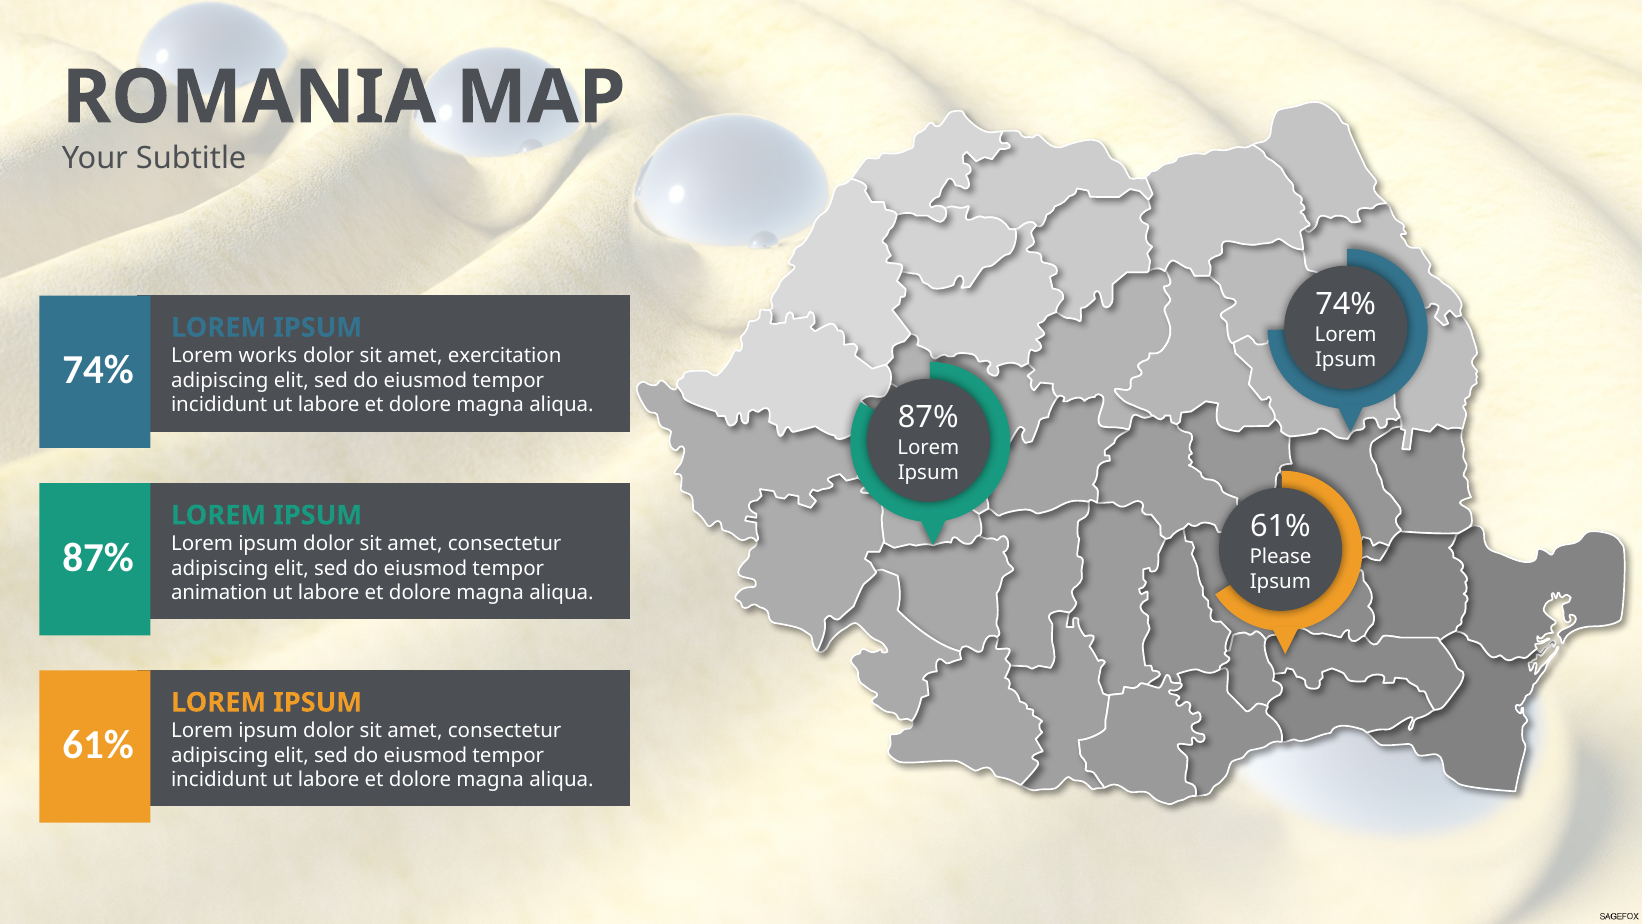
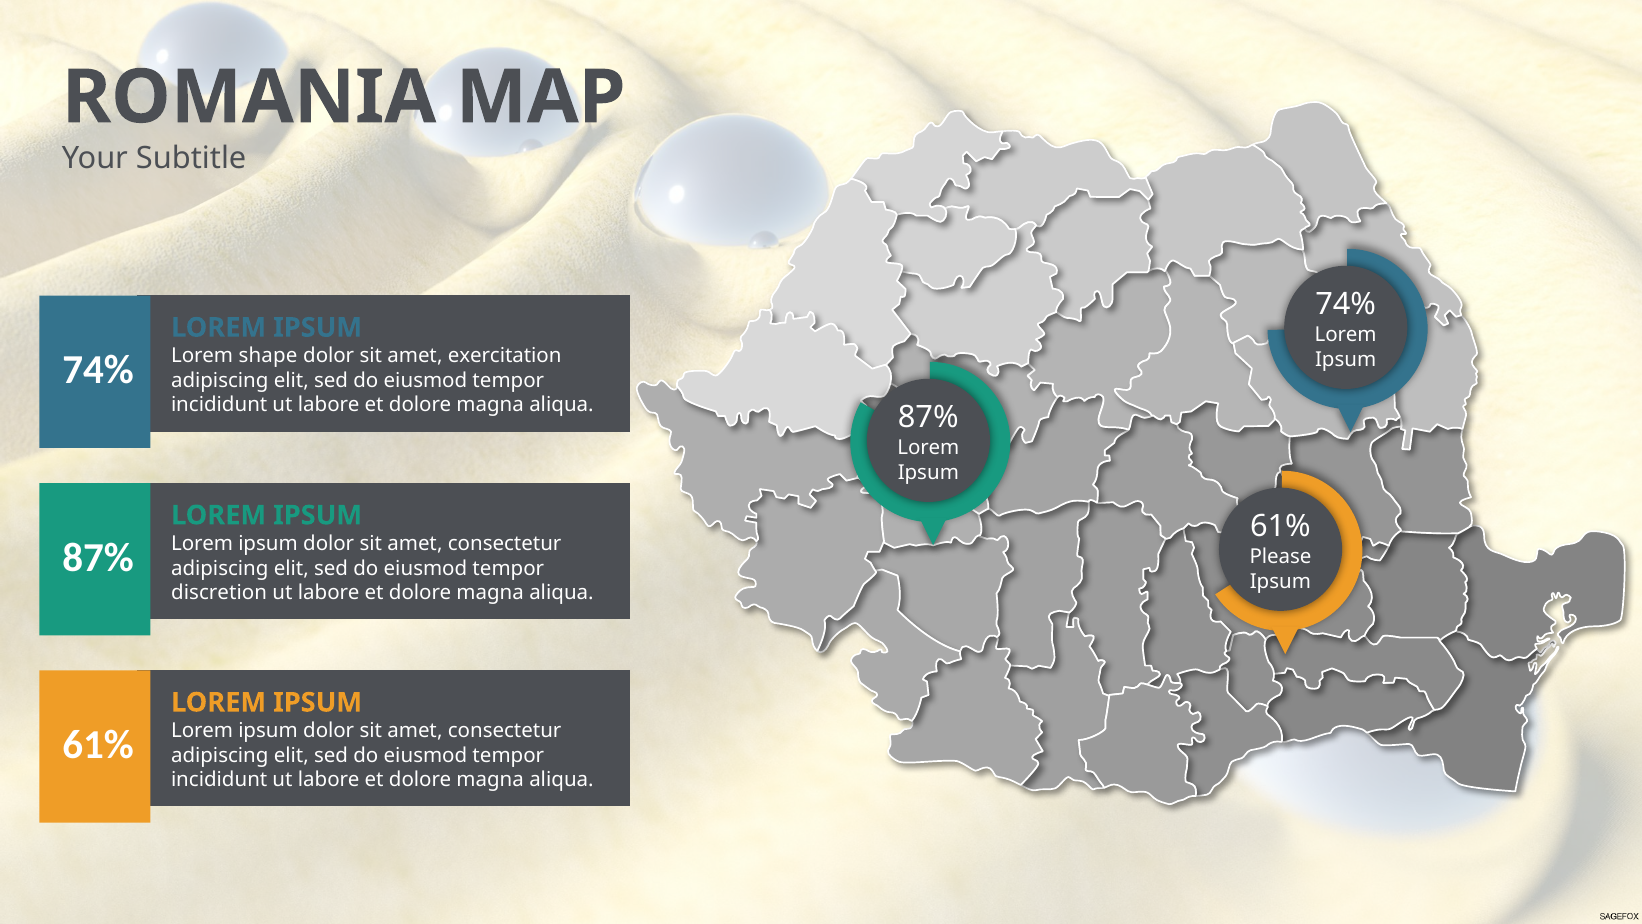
works: works -> shape (268, 356)
animation: animation -> discretion (219, 593)
